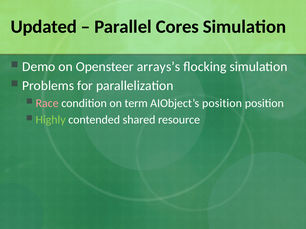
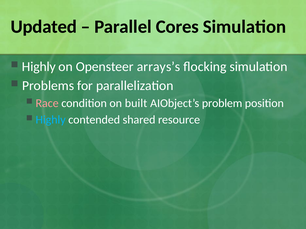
Demo: Demo -> Highly (39, 67)
term: term -> built (136, 103)
AIObject’s position: position -> problem (222, 103)
Highly colour: light green -> light blue (51, 120)
